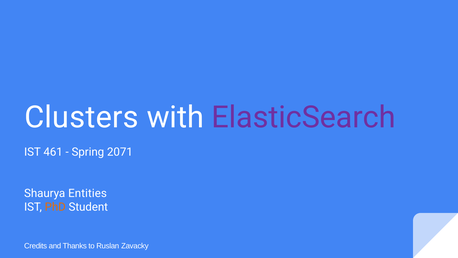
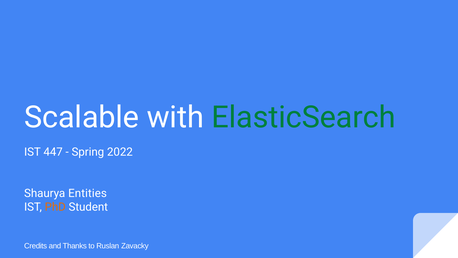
Clusters: Clusters -> Scalable (82, 117)
ElasticSearch colour: purple -> green (303, 117)
461: 461 -> 447 (53, 152)
2071: 2071 -> 2022 (120, 152)
